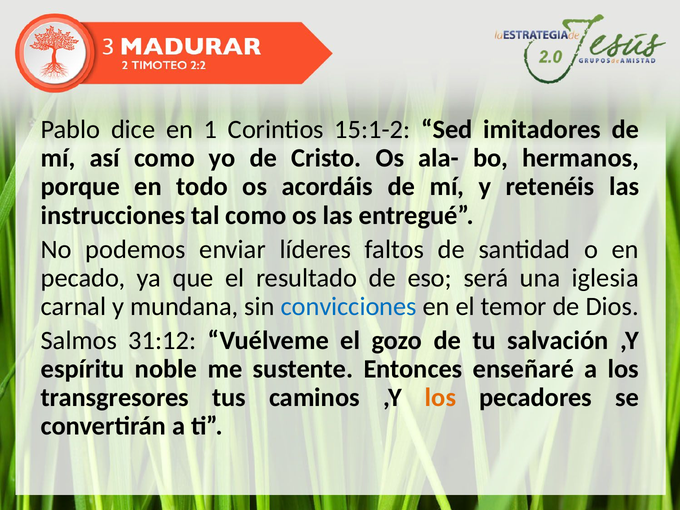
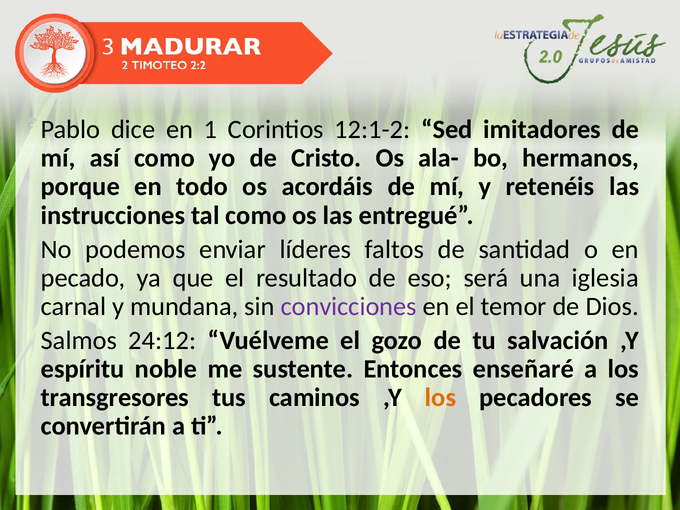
15:1-2: 15:1-2 -> 12:1-2 (372, 130)
convicciones colour: blue -> purple (349, 306)
31:12: 31:12 -> 24:12 (162, 340)
